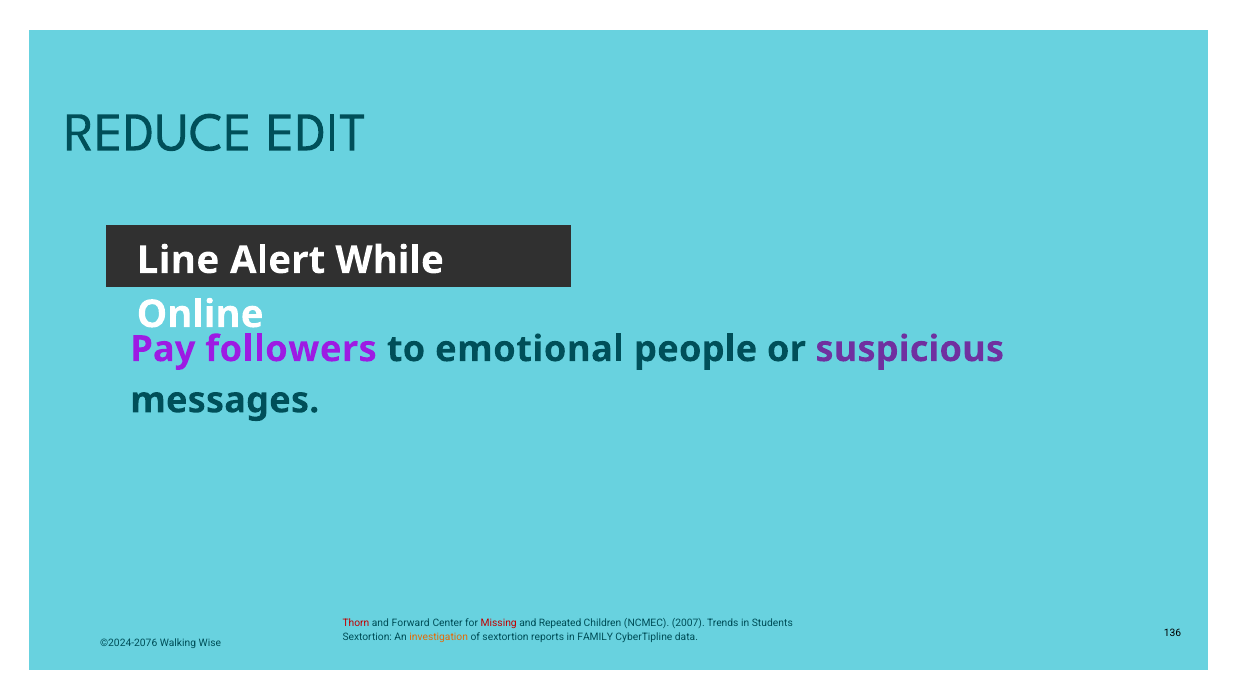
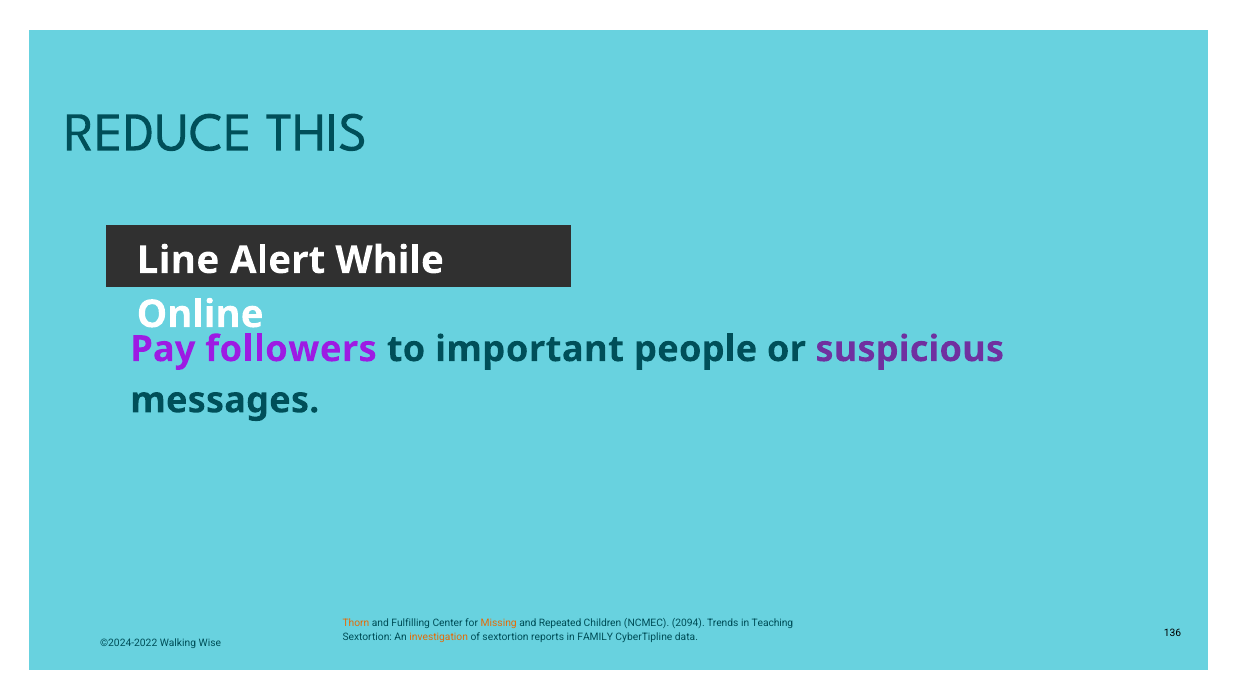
EDIT: EDIT -> THIS (316, 132)
emotional: emotional -> important (530, 349)
Thorn colour: red -> orange (356, 623)
Forward: Forward -> Fulfilling (411, 623)
Missing colour: red -> orange (499, 623)
2007: 2007 -> 2094 (688, 623)
Students: Students -> Teaching (772, 623)
©2024-2076: ©2024-2076 -> ©2024-2022 (129, 643)
